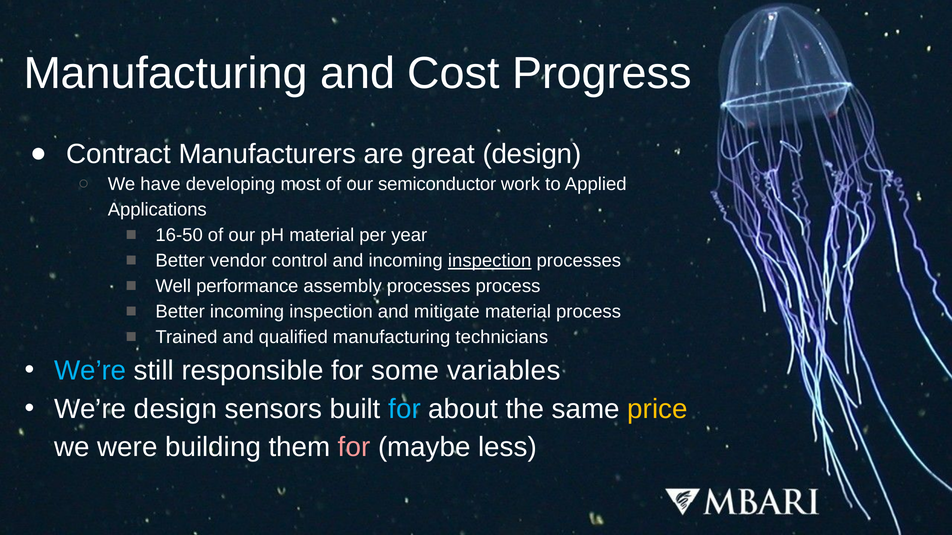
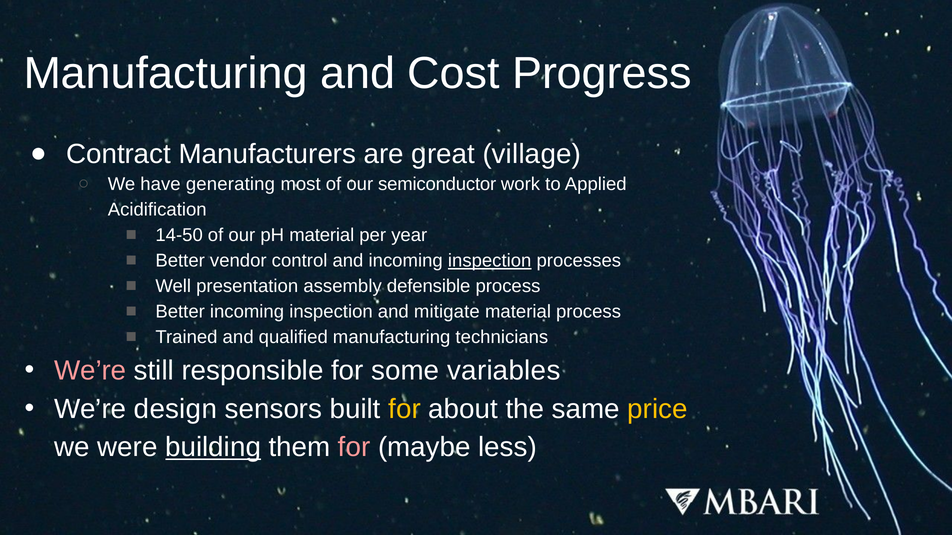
great design: design -> village (532, 154)
developing: developing -> generating (230, 185)
Applications: Applications -> Acidification (157, 210)
16-50: 16-50 -> 14-50 (179, 236)
performance: performance -> presentation (247, 287)
assembly processes: processes -> defensible (429, 287)
We’re colour: light blue -> pink (90, 371)
for colour: light blue -> yellow (405, 409)
building underline: none -> present (213, 448)
